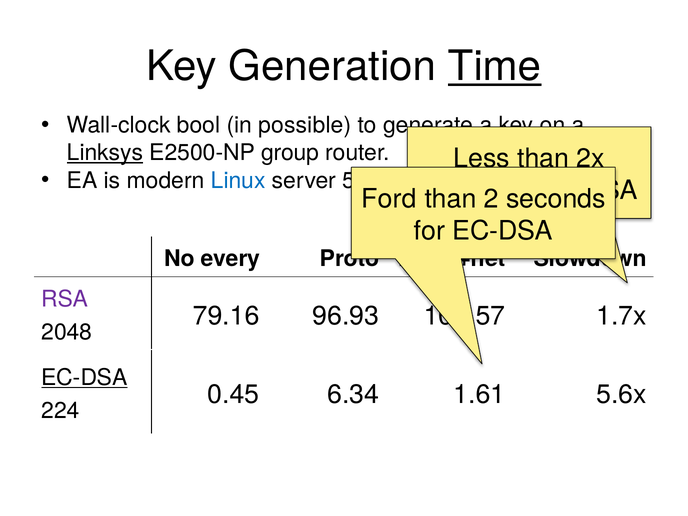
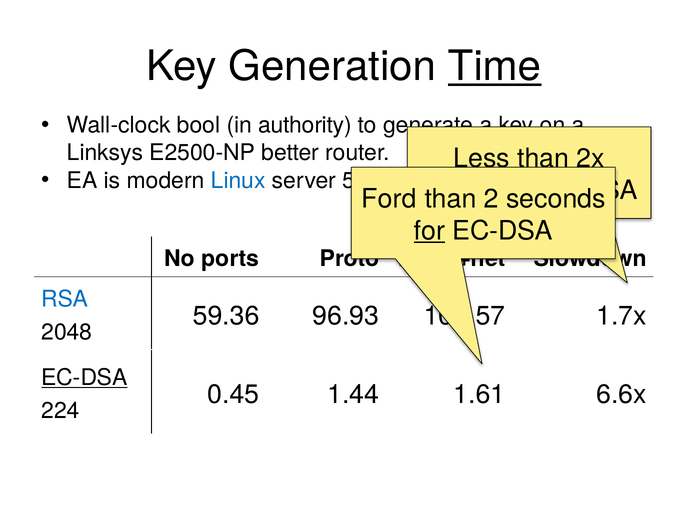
possible: possible -> authority (305, 125)
Linksys underline: present -> none (105, 153)
group: group -> better (290, 153)
for underline: none -> present (429, 231)
every: every -> ports (230, 259)
RSA colour: purple -> blue (65, 299)
79.16: 79.16 -> 59.36 (226, 316)
6.34: 6.34 -> 1.44 (353, 394)
5.6x: 5.6x -> 6.6x (621, 394)
